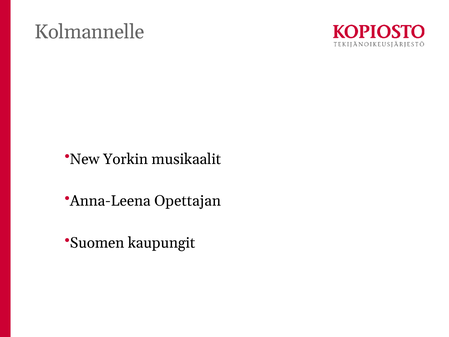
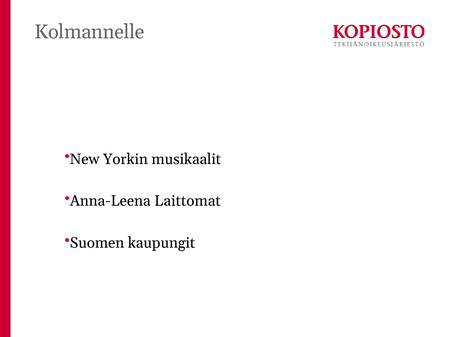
Opettajan: Opettajan -> Laittomat (188, 201)
